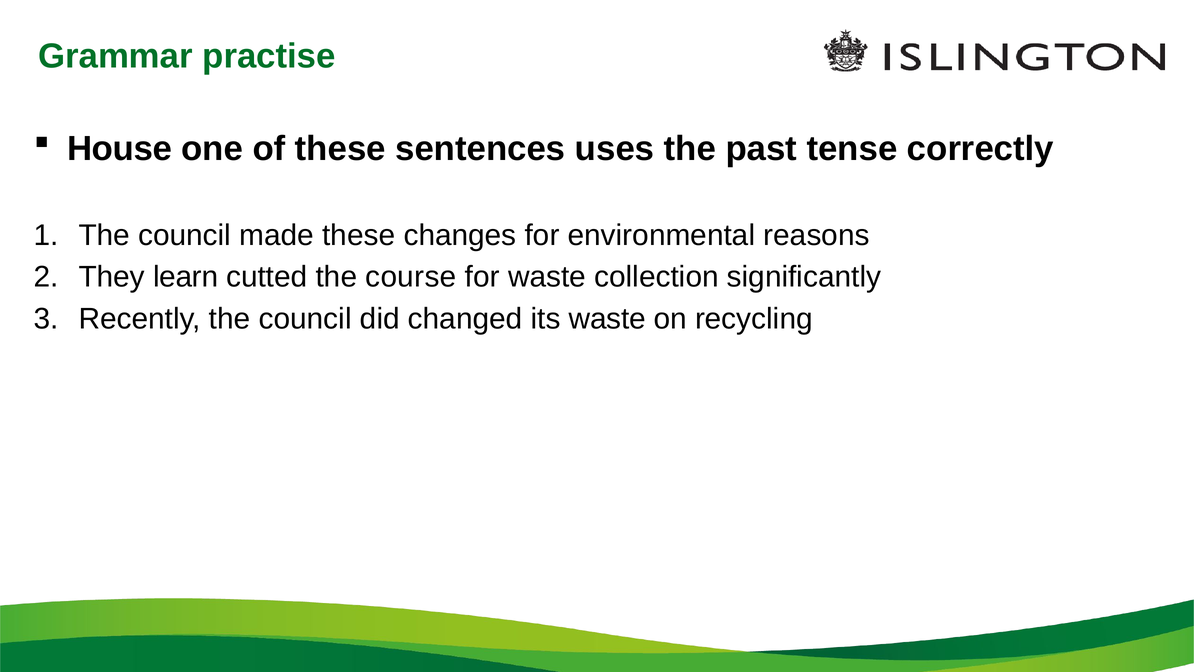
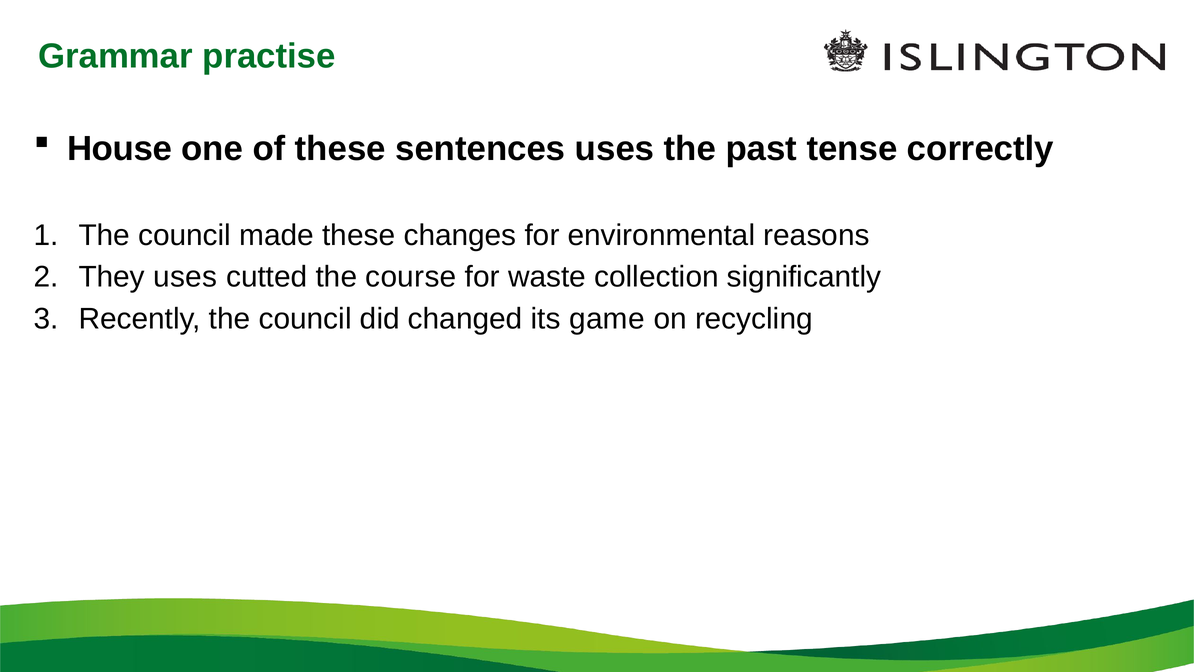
They learn: learn -> uses (185, 277)
its waste: waste -> game (607, 319)
